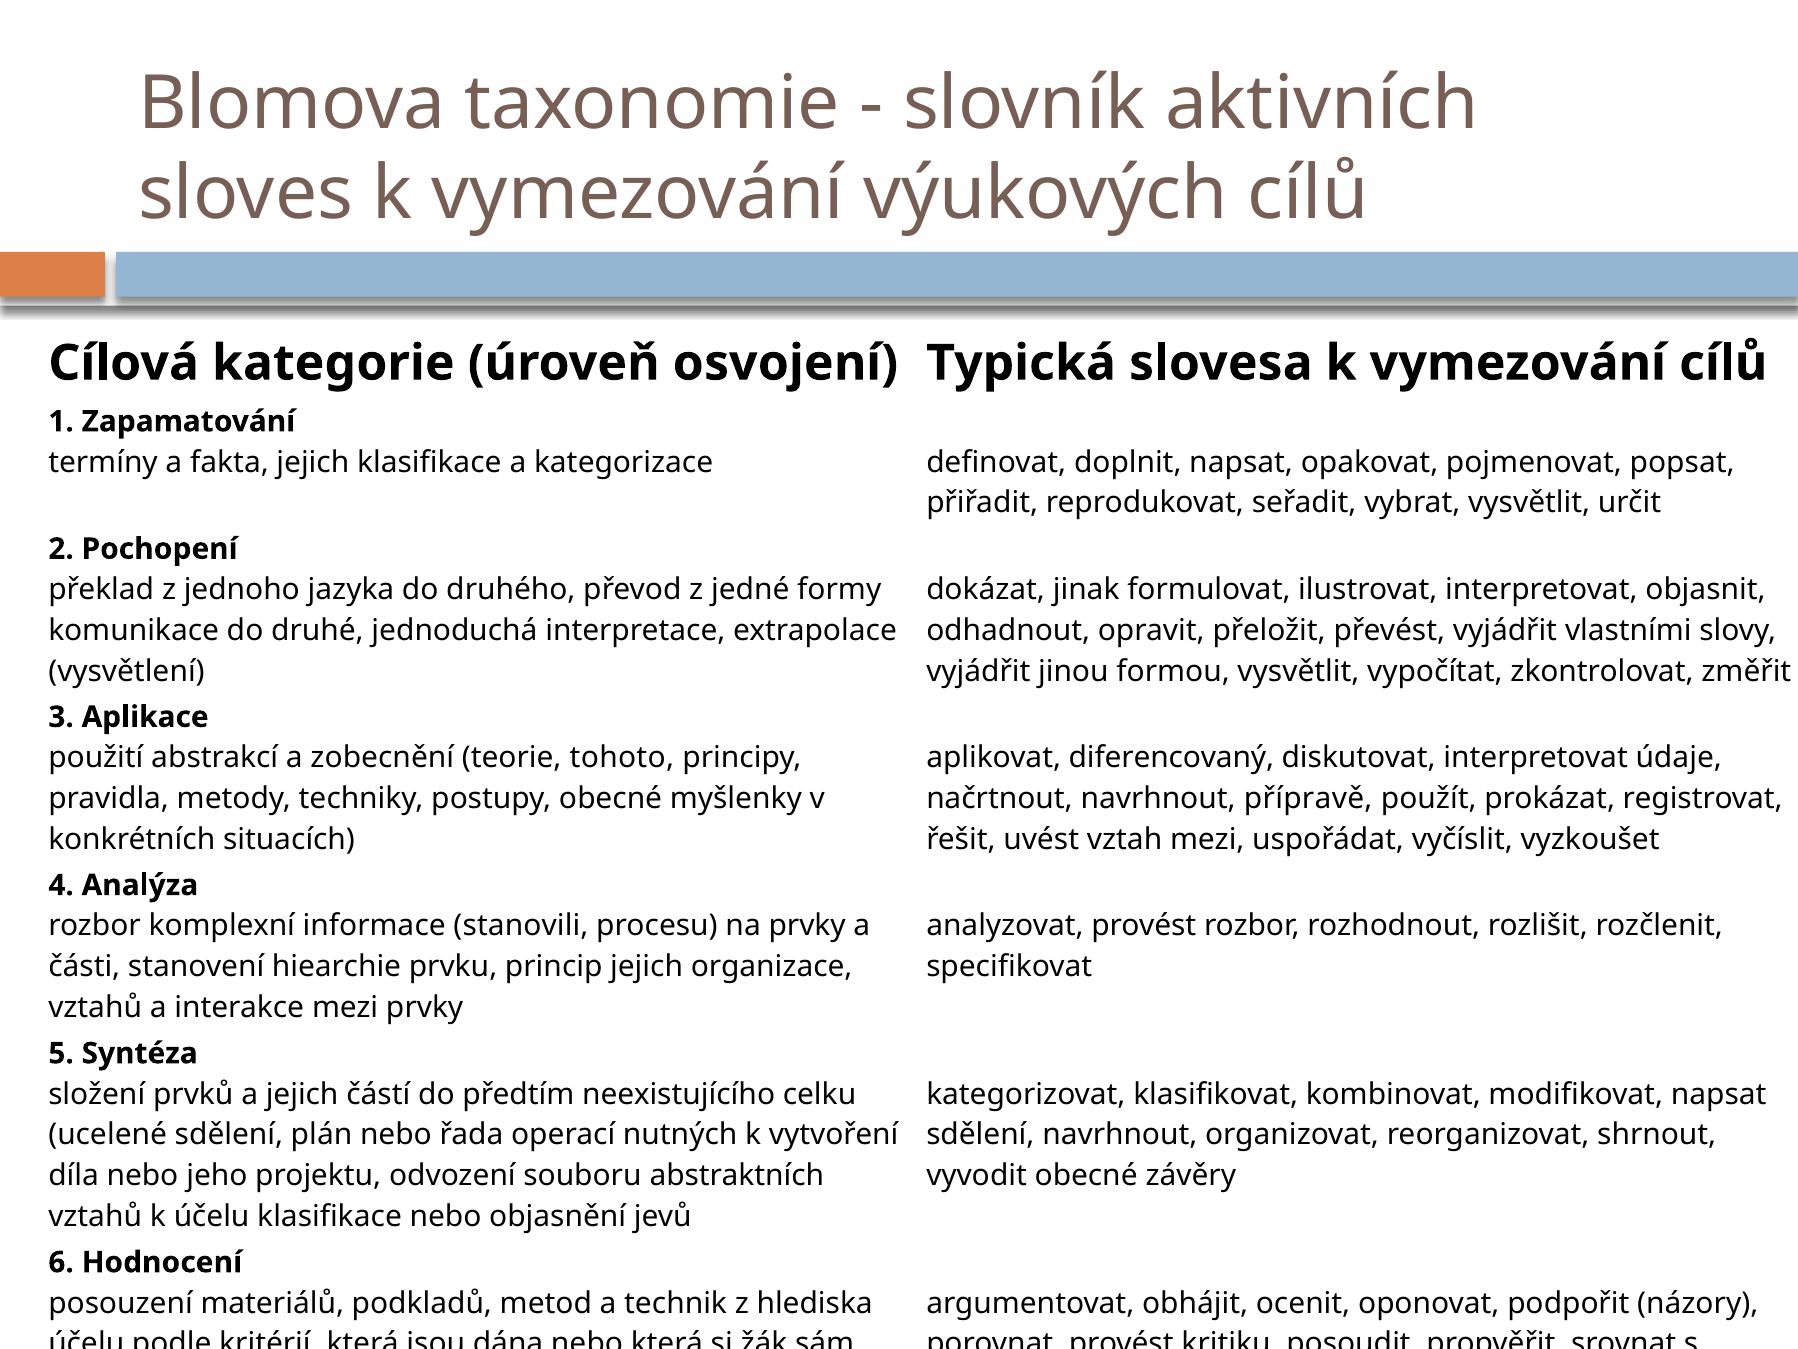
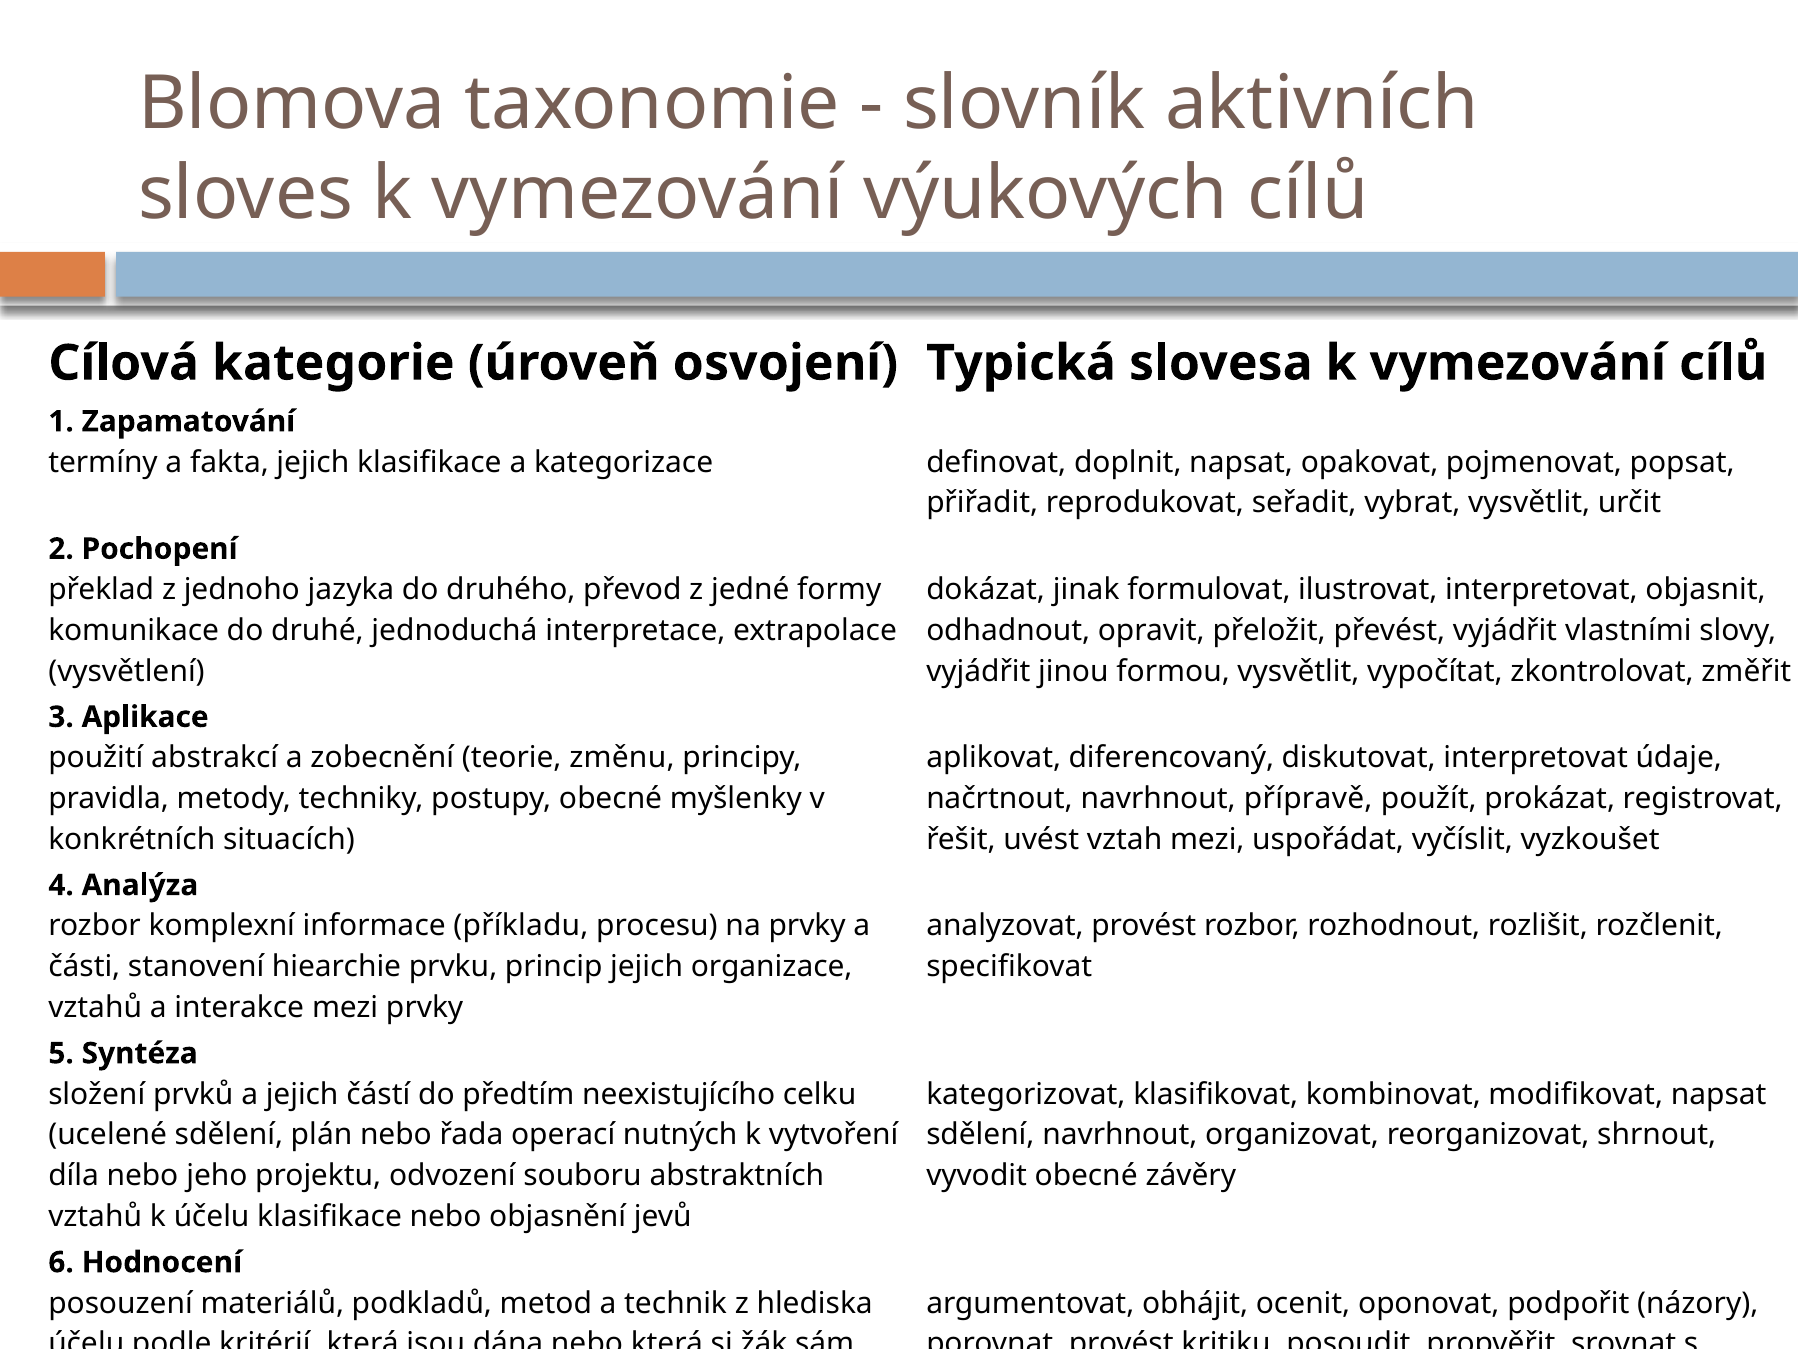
tohoto: tohoto -> změnu (622, 758)
stanovili: stanovili -> příkladu (521, 926)
